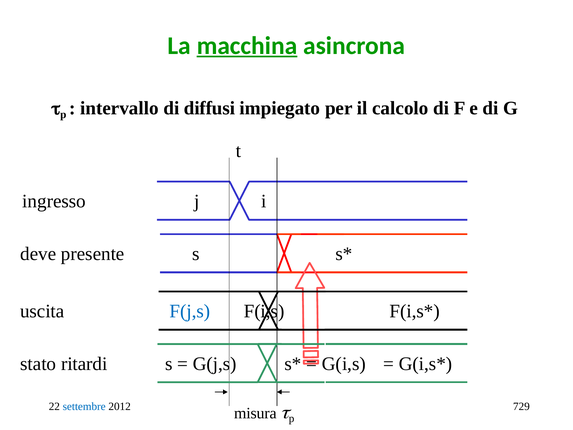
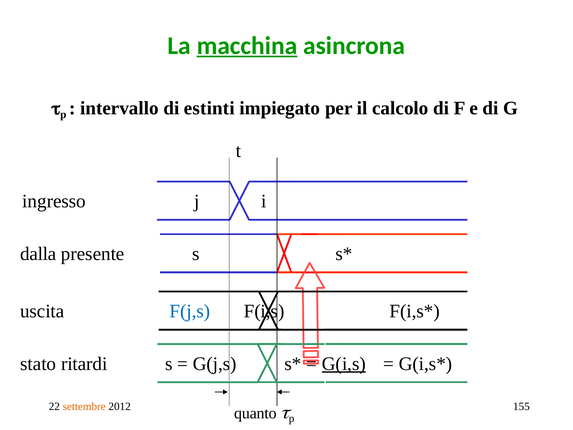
diffusi: diffusi -> estinti (209, 108)
deve: deve -> dalla (38, 254)
G(i,s underline: none -> present (344, 364)
settembre colour: blue -> orange (84, 406)
729: 729 -> 155 (521, 406)
misura: misura -> quanto (255, 413)
